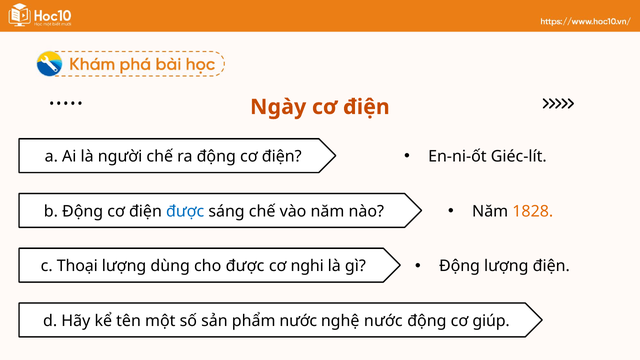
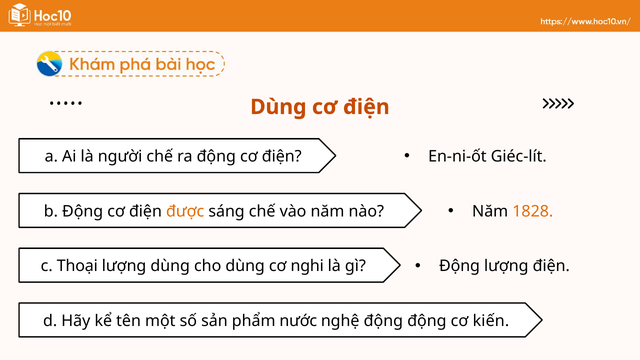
Ngày: Ngày -> Dùng (278, 107)
được colour: blue -> orange (185, 211)
cho được: được -> dùng (245, 266)
nghệ nước: nước -> động (383, 321)
giúp: giúp -> kiến (491, 321)
